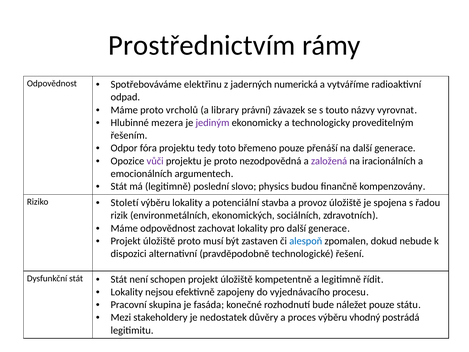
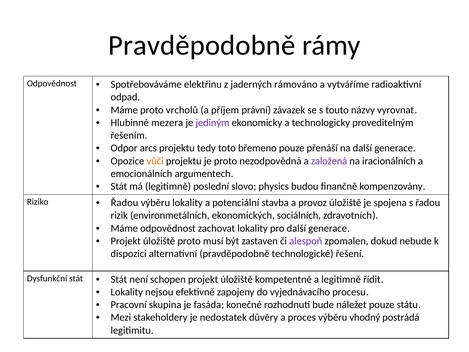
Prostřednictvím: Prostřednictvím -> Pravděpodobně (202, 45)
numerická: numerická -> rámováno (296, 84)
library: library -> příjem (225, 110)
fóra: fóra -> arcs (148, 148)
vůči colour: purple -> orange (155, 161)
Století: Století -> Řadou (125, 203)
alespoň colour: blue -> purple (306, 241)
